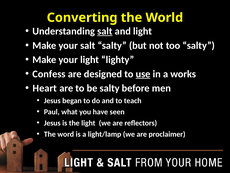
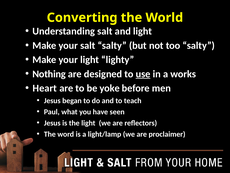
salt underline: present -> none (105, 31)
Confess: Confess -> Nothing (49, 74)
be salty: salty -> yoke (110, 88)
